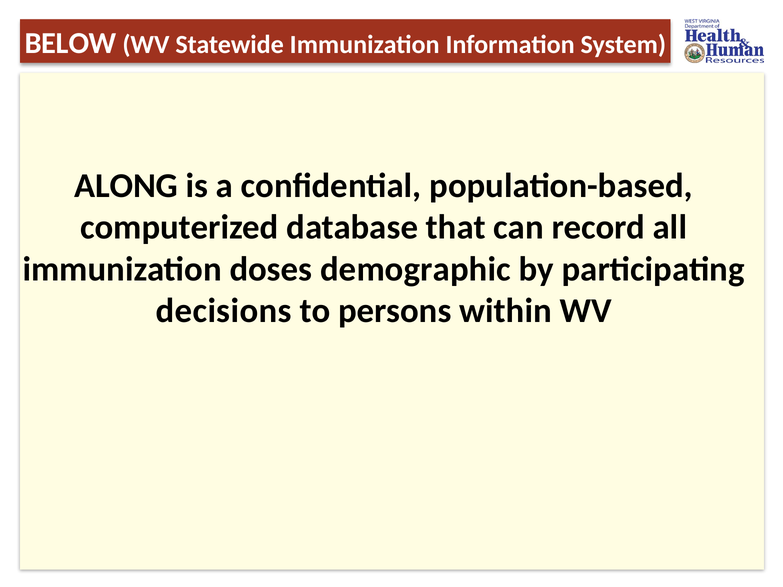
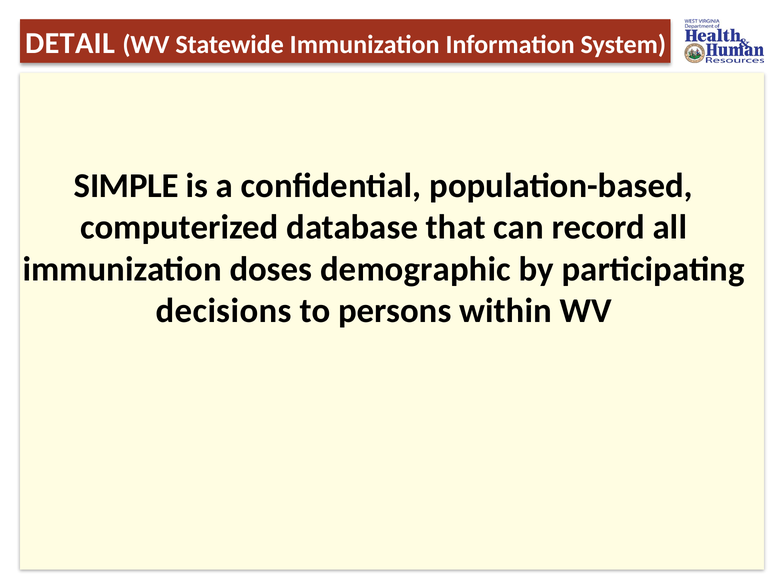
BELOW: BELOW -> DETAIL (70, 43)
ALONG: ALONG -> SIMPLE (126, 186)
